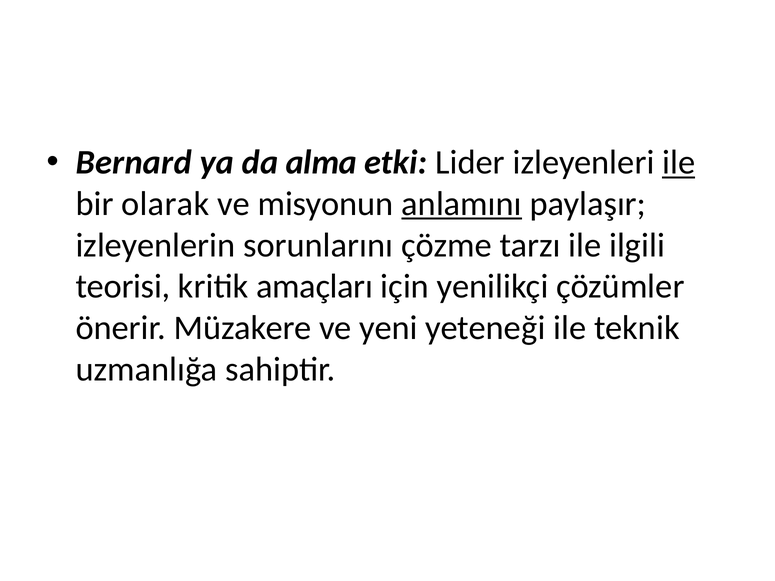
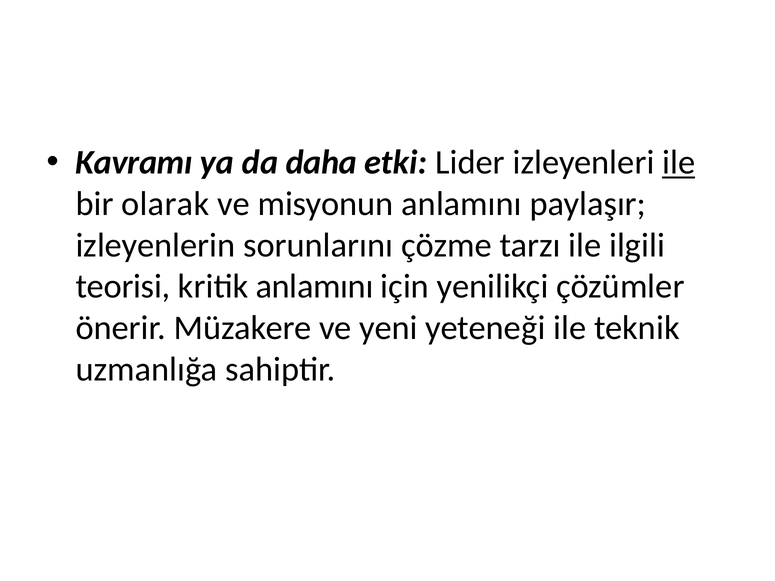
Bernard: Bernard -> Kavramı (134, 163)
alma: alma -> daha (321, 163)
anlamını underline: present -> none (462, 204)
kritik amaçları: amaçları -> anlamını (315, 287)
